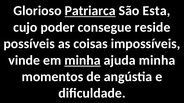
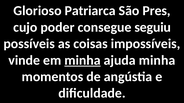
Patriarca underline: present -> none (90, 11)
Esta: Esta -> Pres (157, 11)
reside: reside -> seguiu (153, 27)
